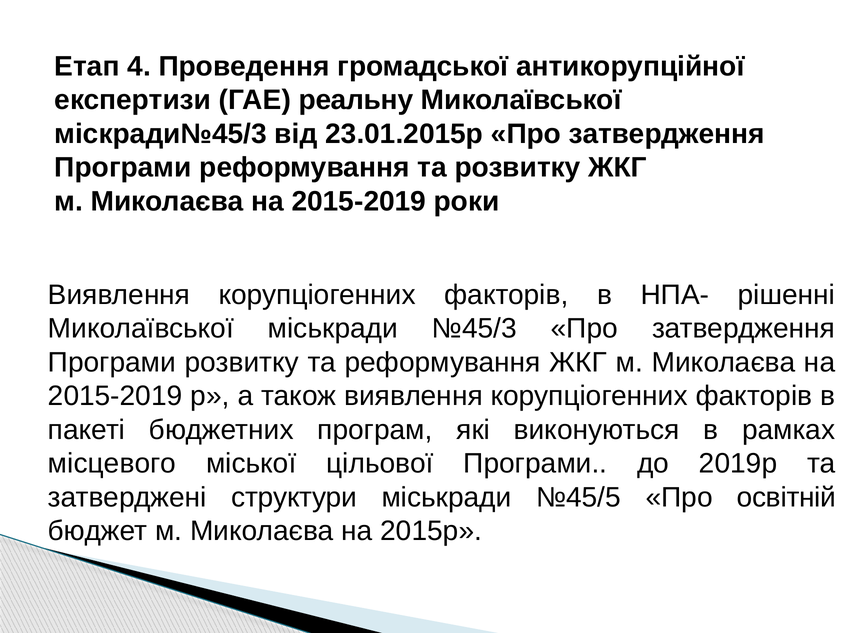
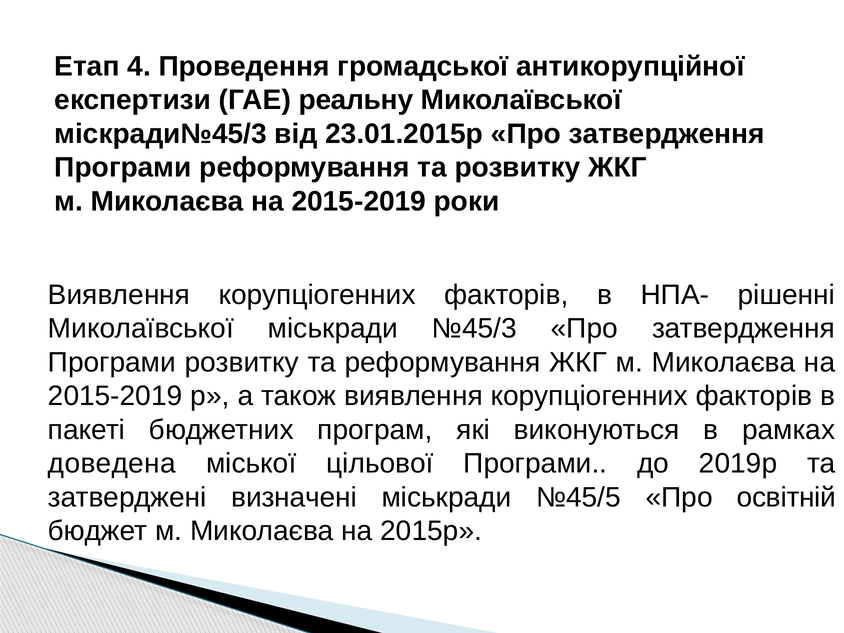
місцевого: місцевого -> доведена (112, 464)
структури: структури -> визначені (294, 497)
